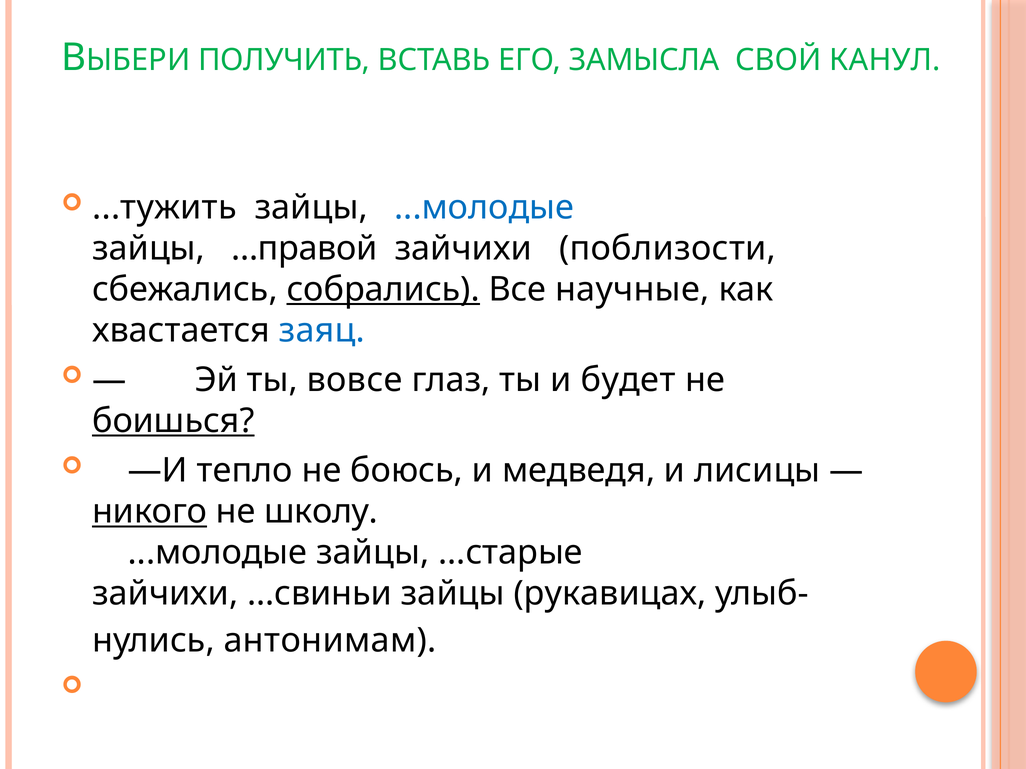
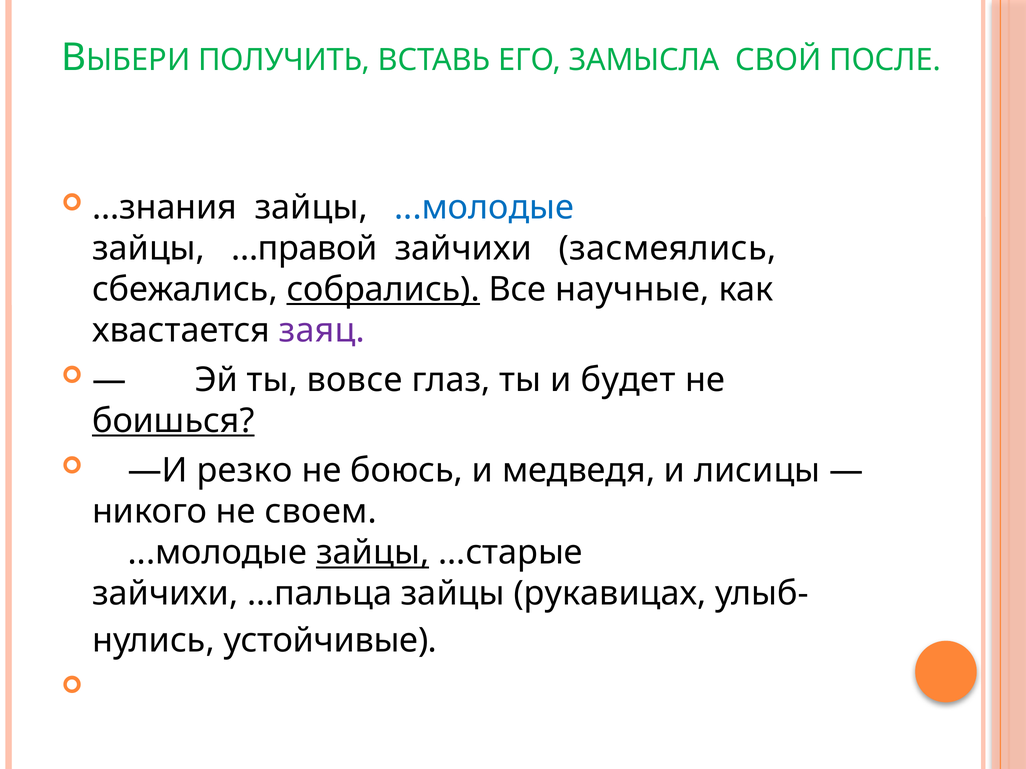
КАНУЛ: КАНУЛ -> ПОСЛЕ (885, 60)
...тужить: ...тужить -> ...знания (165, 208)
поблизости: поблизости -> засмеялись (668, 249)
заяц colour: blue -> purple (322, 331)
тепло: тепло -> резко (245, 471)
никого underline: present -> none (150, 512)
школу: школу -> своем (321, 512)
зайцы underline: none -> present (373, 553)
...свиньи: ...свиньи -> ...пальца (320, 594)
антонимам: антонимам -> устойчивые (330, 641)
